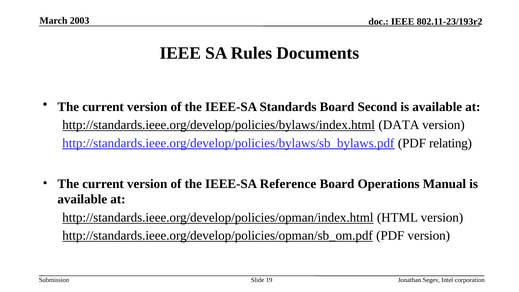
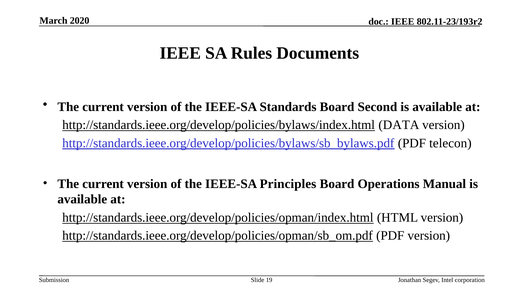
2003: 2003 -> 2020 (80, 21)
relating: relating -> telecon (450, 143)
Reference: Reference -> Principles (288, 184)
